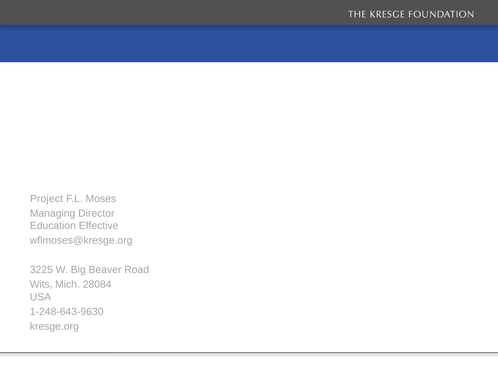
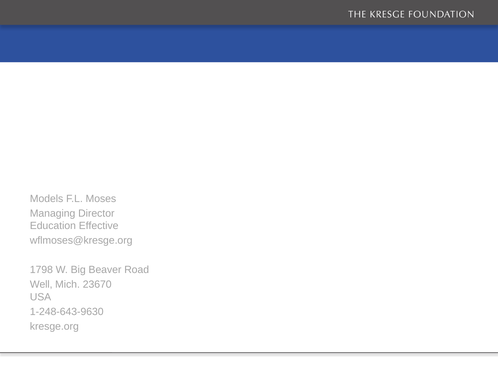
Project: Project -> Models (47, 198)
3225: 3225 -> 1798 (41, 269)
Wits: Wits -> Well (41, 284)
28084: 28084 -> 23670 (97, 284)
